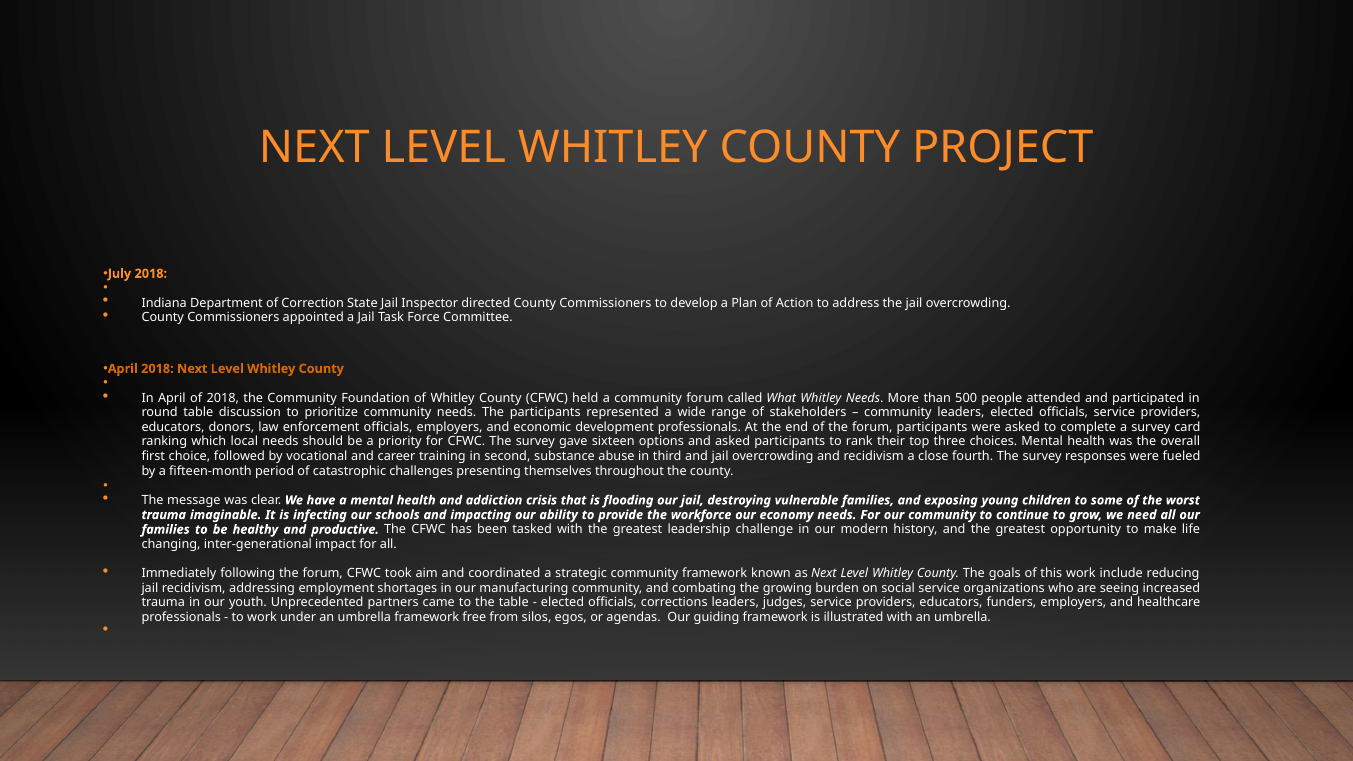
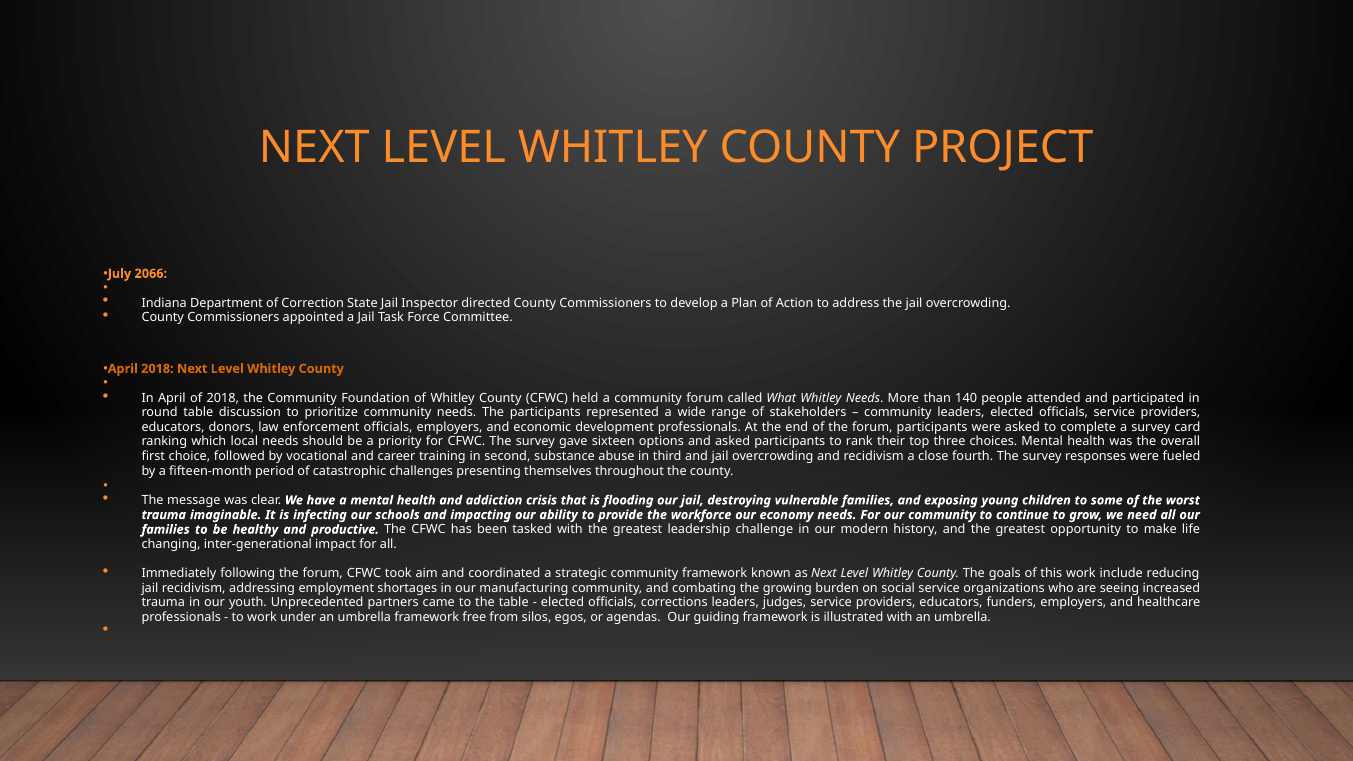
July 2018: 2018 -> 2066 (151, 274)
500: 500 -> 140 (966, 398)
